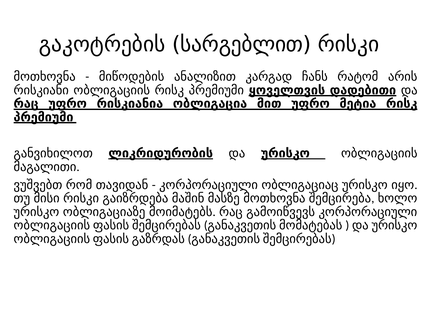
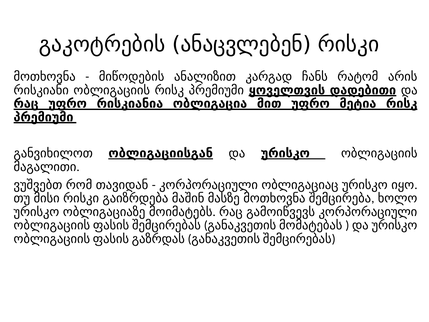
სარგებლით: სარგებლით -> ანაცვლებენ (242, 45)
ლიკრიდურობის: ლიკრიდურობის -> ობლიგაციისგან (161, 153)
